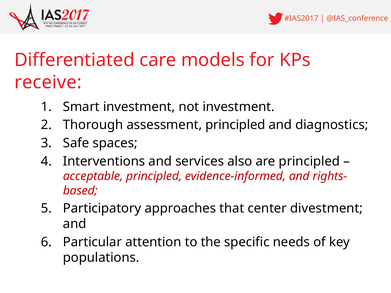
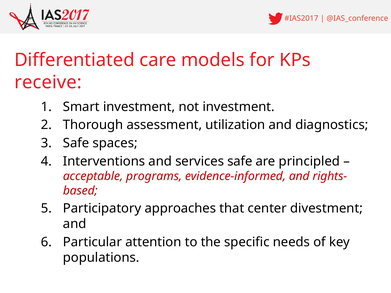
assessment principled: principled -> utilization (235, 125)
services also: also -> safe (240, 162)
acceptable principled: principled -> programs (154, 176)
